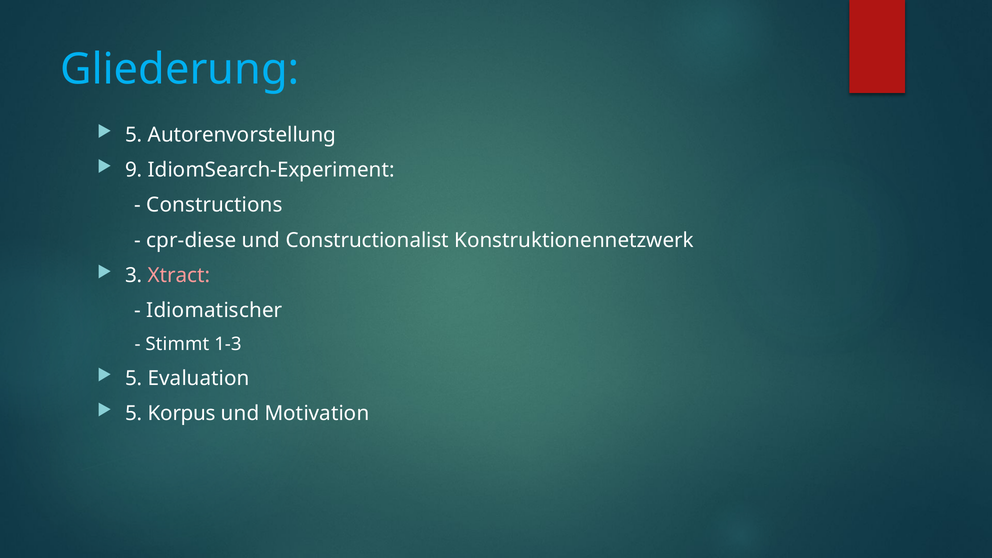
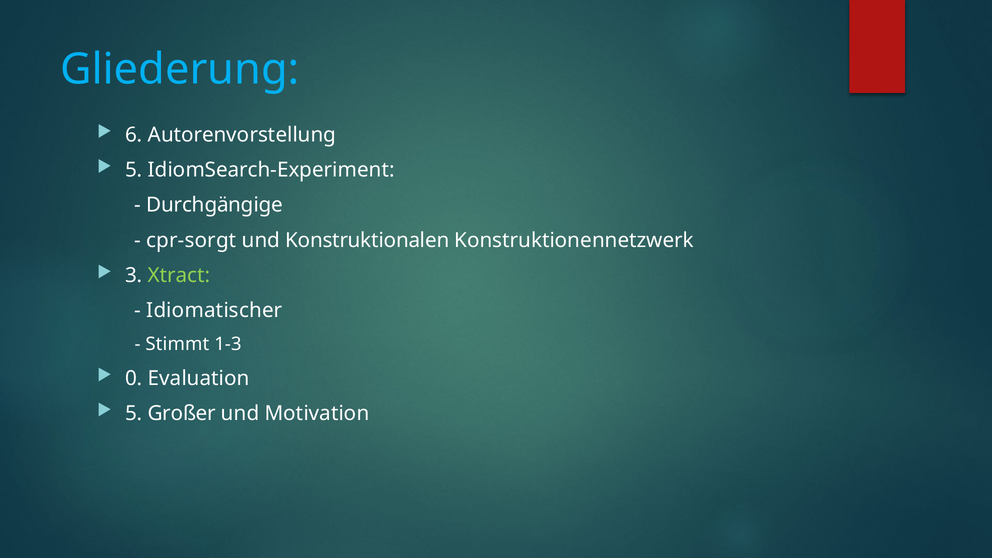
5: 5 -> 6 (134, 135)
9: 9 -> 5 (134, 170)
Constructions: Constructions -> Durchgängige (215, 205)
cpr-diese: cpr-diese -> cpr-sorgt (191, 240)
Constructionalist: Constructionalist -> Konstruktionalen (367, 240)
Xtract colour: pink -> light green (179, 275)
5: 5 -> 0 (134, 378)
Korpus: Korpus -> Großer (182, 413)
